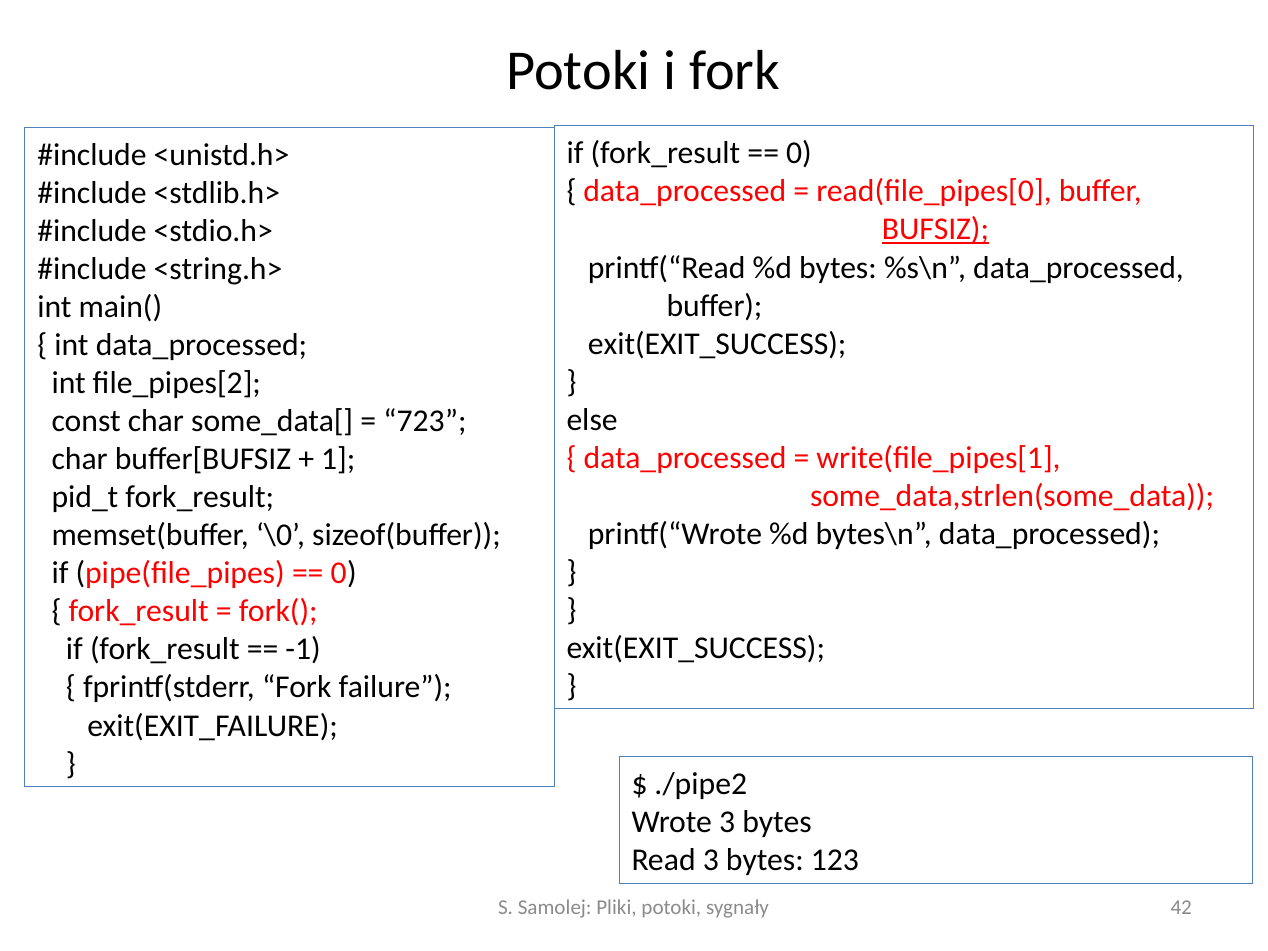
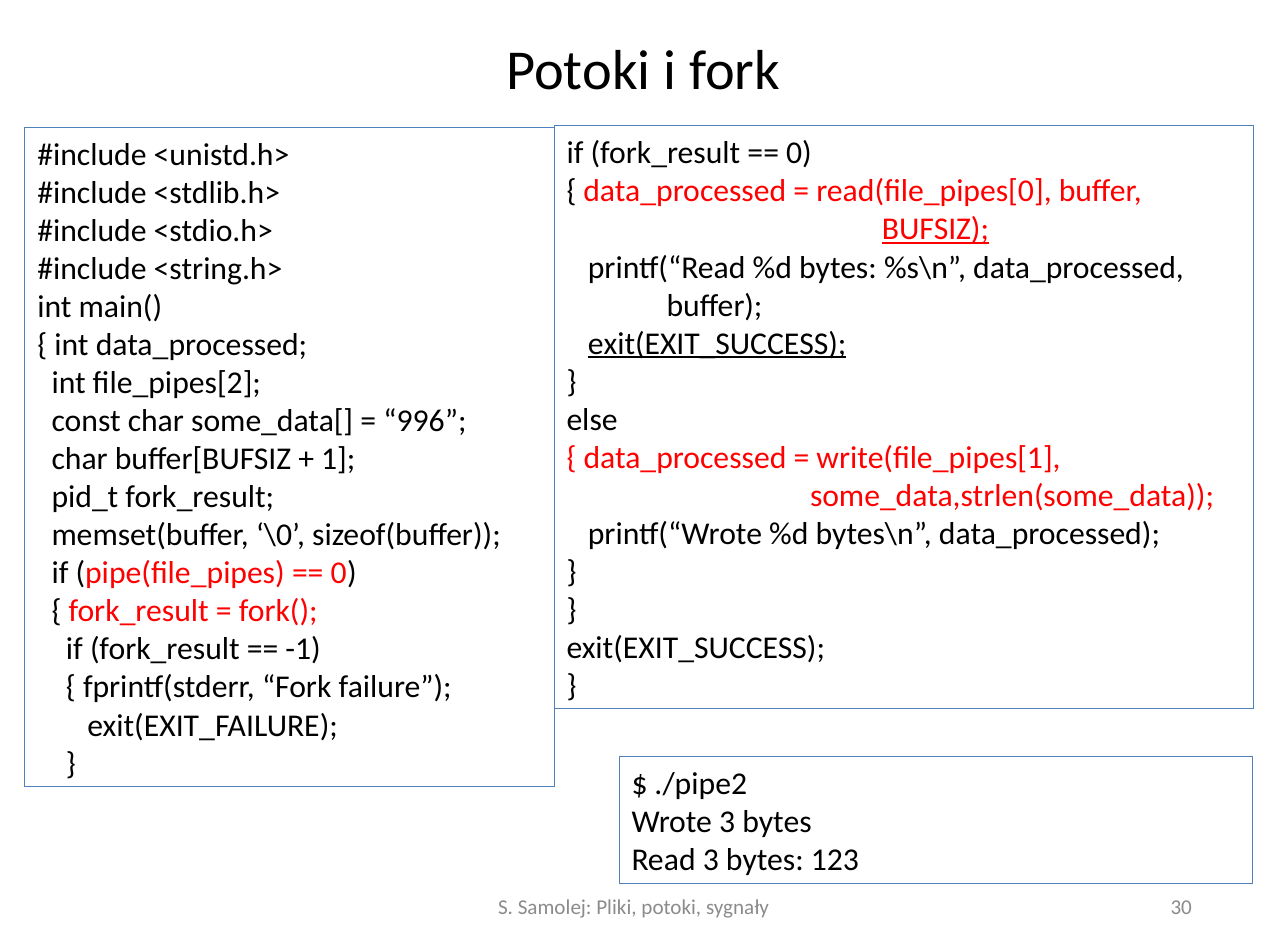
exit(EXIT_SUCCESS underline: none -> present (717, 344)
723: 723 -> 996 (425, 421)
42: 42 -> 30 (1181, 908)
